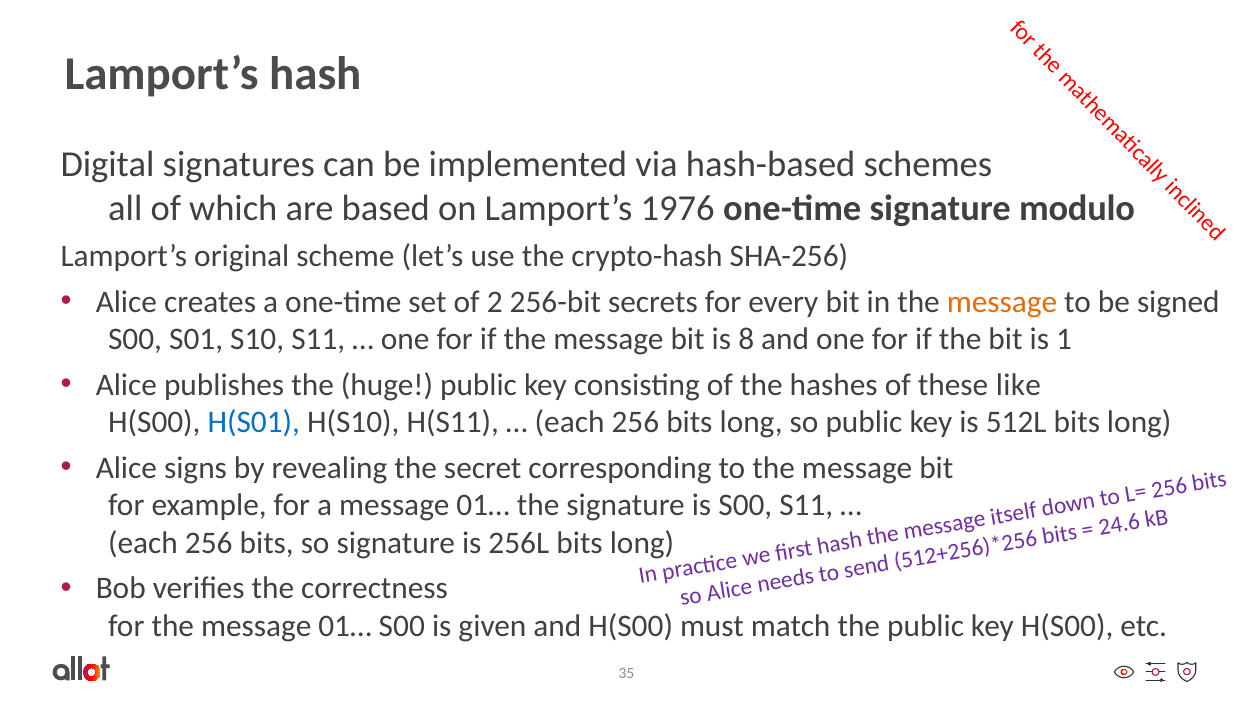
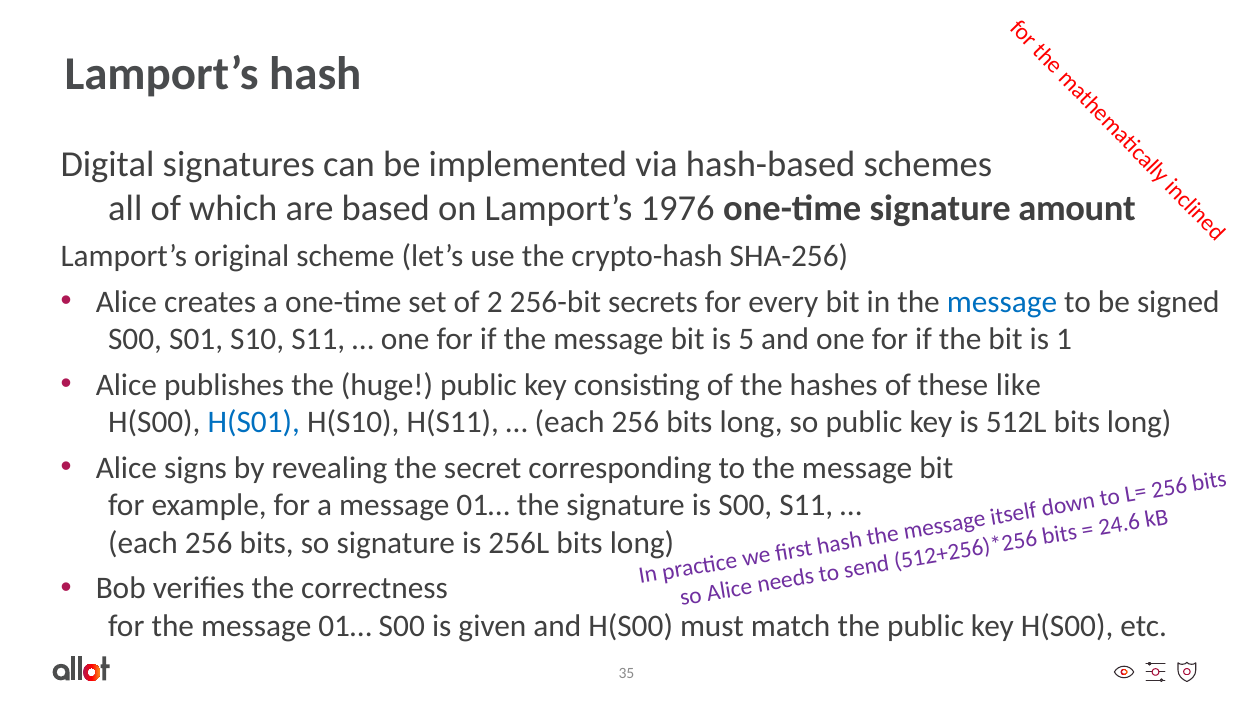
modulo: modulo -> amount (1077, 208)
message colour: orange -> blue (1002, 302)
8: 8 -> 5 (746, 339)
